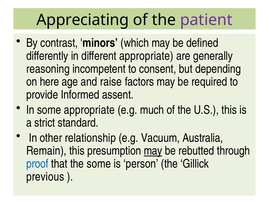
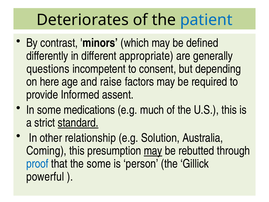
Appreciating: Appreciating -> Deteriorates (83, 20)
patient colour: purple -> blue (206, 20)
reasoning: reasoning -> questions (48, 69)
some appropriate: appropriate -> medications (89, 110)
standard underline: none -> present (78, 123)
Vacuum: Vacuum -> Solution (160, 138)
Remain: Remain -> Coming (46, 151)
previous: previous -> powerful (45, 176)
